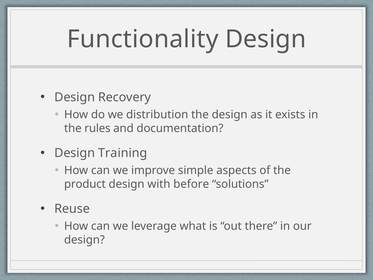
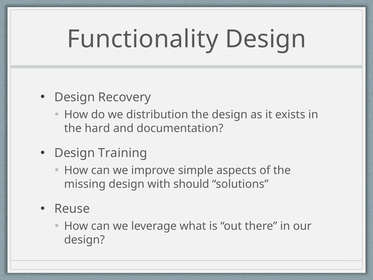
rules: rules -> hard (97, 128)
product: product -> missing (85, 184)
before: before -> should (191, 184)
